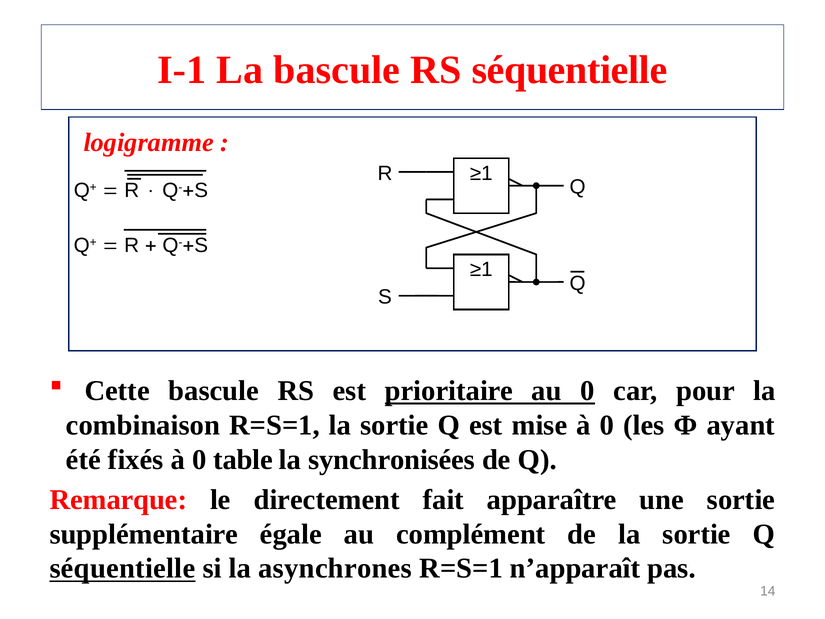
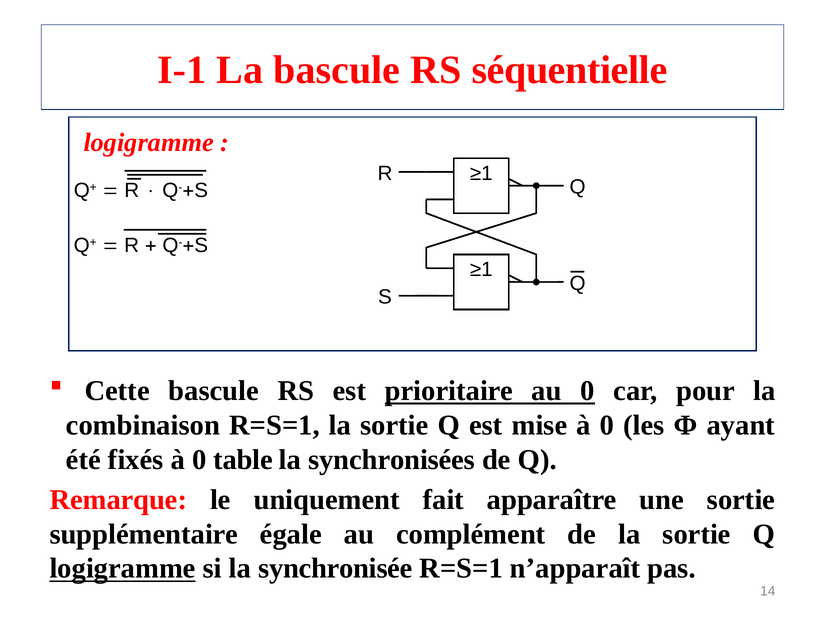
directement: directement -> uniquement (327, 500)
séquentielle: séquentielle -> logigramme (123, 568)
asynchrones: asynchrones -> synchronisée (335, 568)
